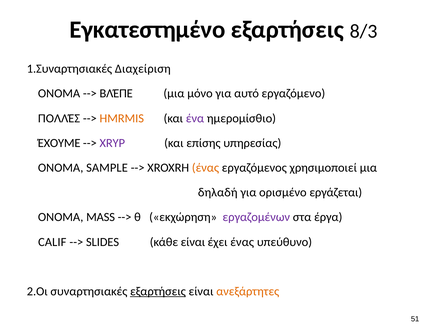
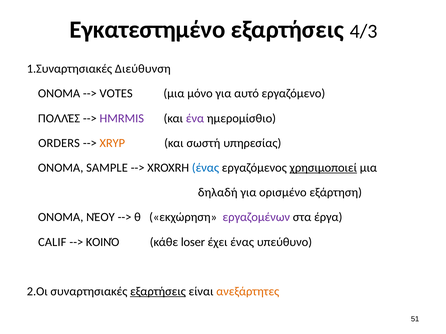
8/3: 8/3 -> 4/3 (364, 31)
Διαχείριση: Διαχείριση -> Διεύθυνση (143, 69)
ΒΛΈΠΕ: ΒΛΈΠΕ -> VOTES (116, 94)
HMRMIS colour: orange -> purple (122, 118)
ΈΧΟΥΜΕ: ΈΧΟΥΜΕ -> ORDERS (59, 143)
XRYP colour: purple -> orange (112, 143)
επίσης: επίσης -> σωστή (203, 143)
ένας colour: orange -> blue (205, 168)
χρησιμοποιεί underline: none -> present (323, 168)
εργάζεται: εργάζεται -> εξάρτηση (336, 193)
MASS: MASS -> ΝΈΟΥ (100, 218)
SLIDES: SLIDES -> ΚΟΙΝΌ (103, 242)
κάθε είναι: είναι -> loser (193, 242)
